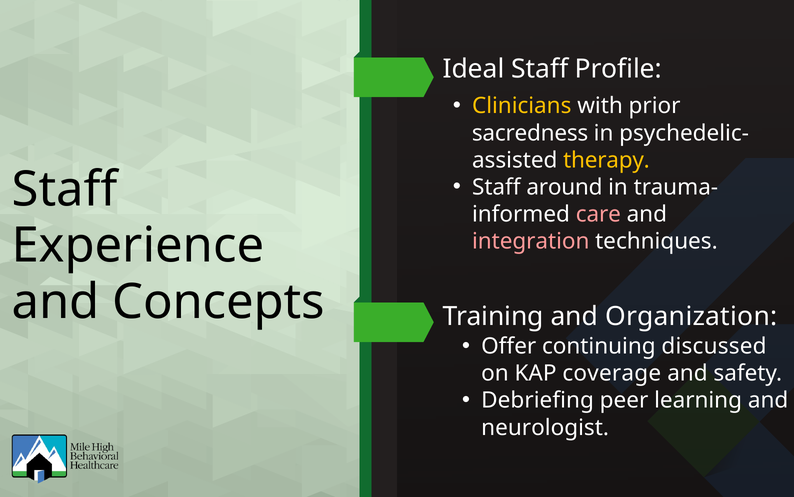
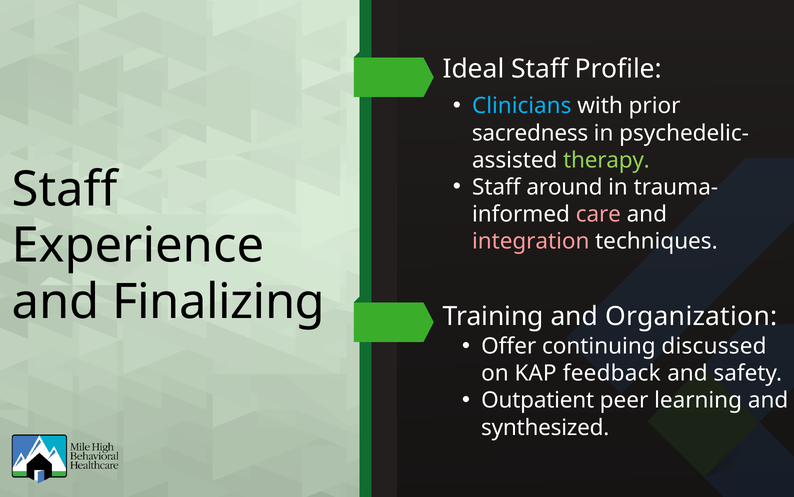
Clinicians colour: yellow -> light blue (522, 106)
therapy colour: yellow -> light green (606, 160)
Concepts: Concepts -> Finalizing (219, 302)
coverage: coverage -> feedback (612, 373)
Debriefing: Debriefing -> Outpatient (538, 400)
neurologist: neurologist -> synthesized (545, 428)
